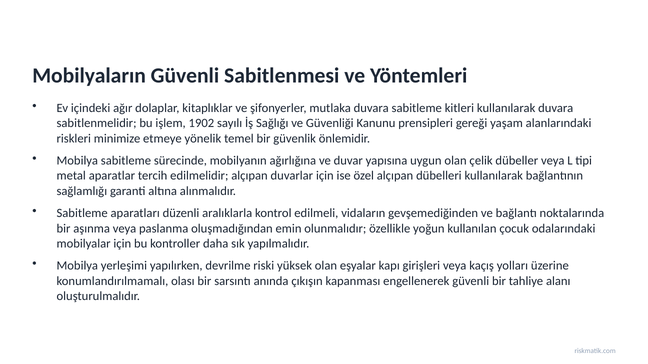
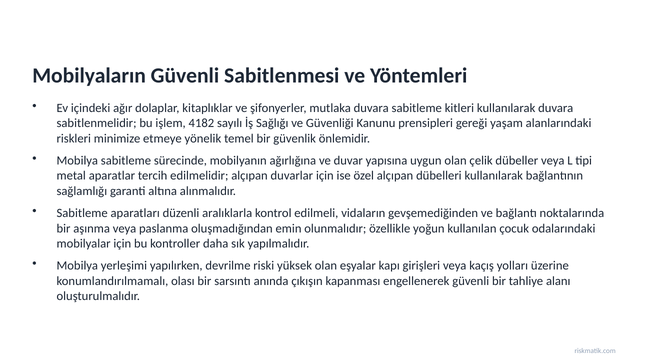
1902: 1902 -> 4182 (201, 123)
